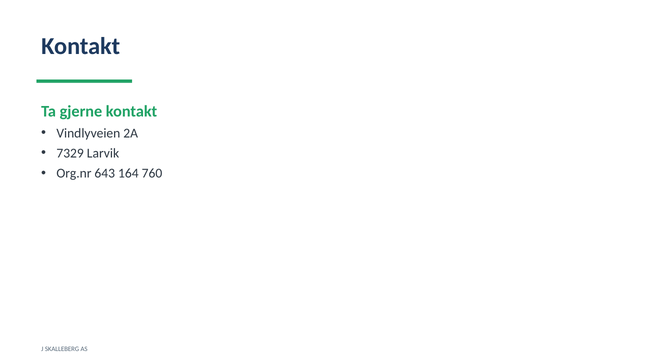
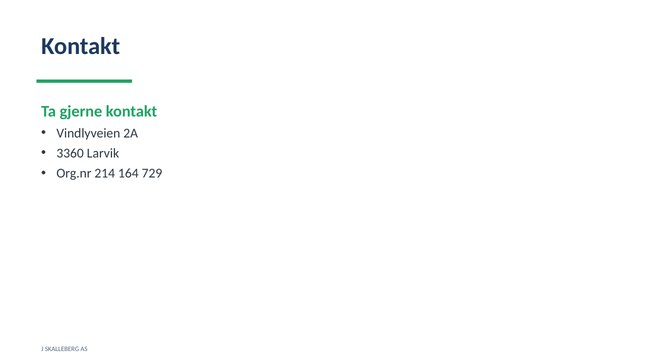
7329: 7329 -> 3360 (70, 154)
643: 643 -> 214 (105, 174)
760: 760 -> 729 (152, 174)
